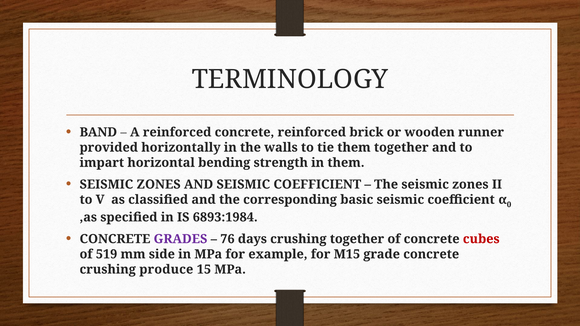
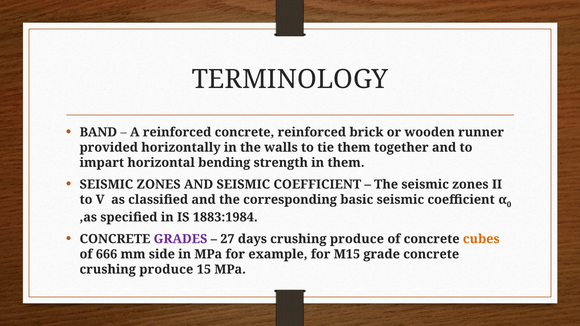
6893:1984: 6893:1984 -> 1883:1984 (225, 217)
76: 76 -> 27 (227, 239)
days crushing together: together -> produce (357, 239)
cubes colour: red -> orange (481, 239)
519: 519 -> 666 (107, 254)
